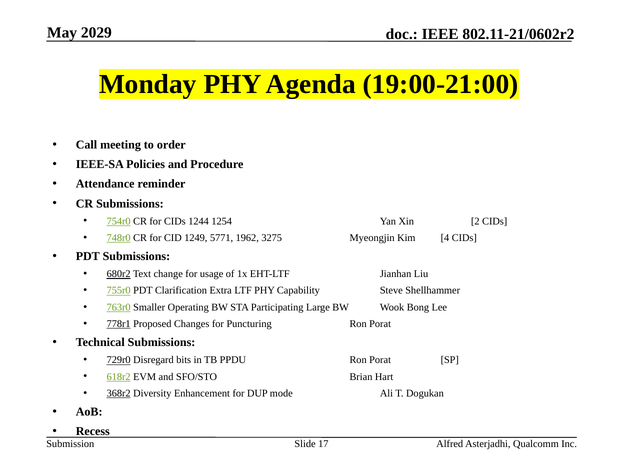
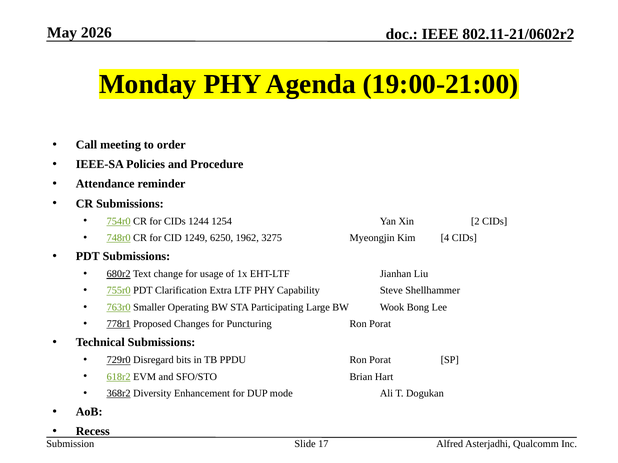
2029: 2029 -> 2026 (96, 33)
5771: 5771 -> 6250 (222, 238)
